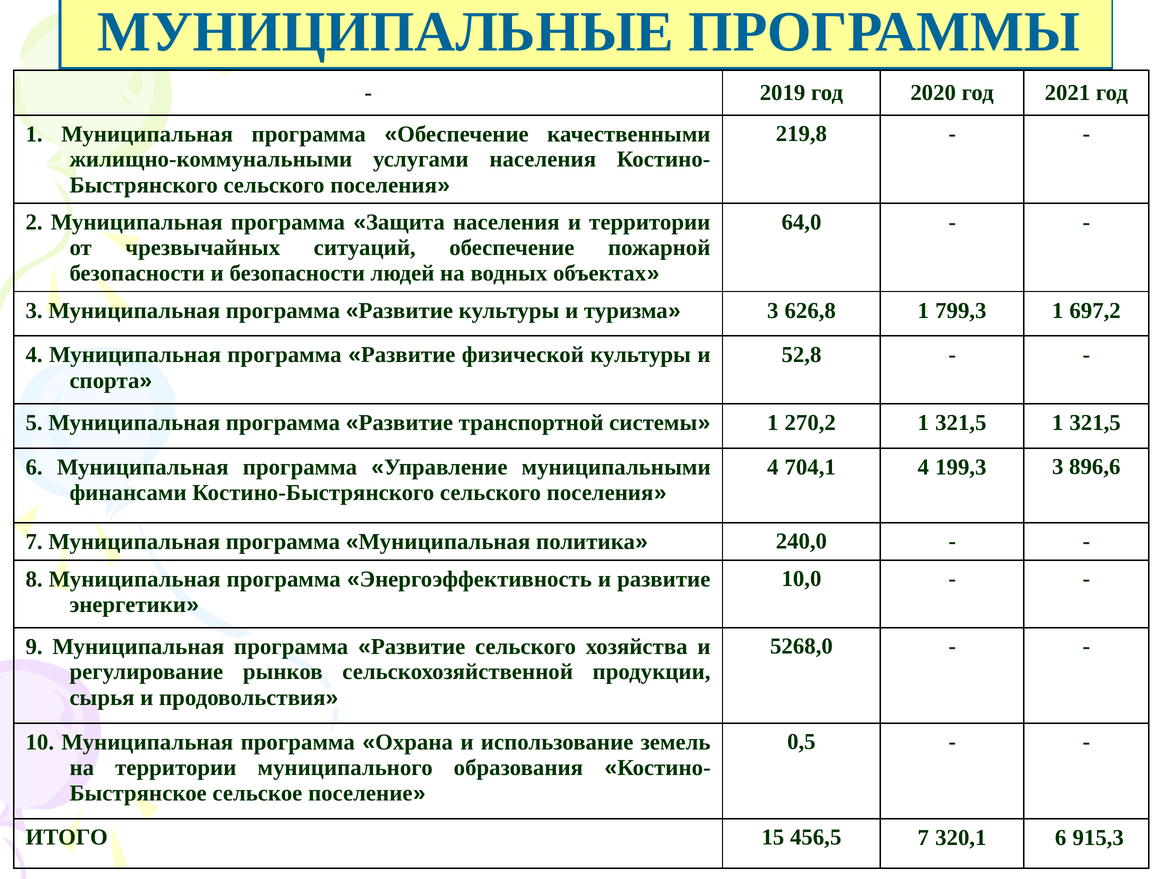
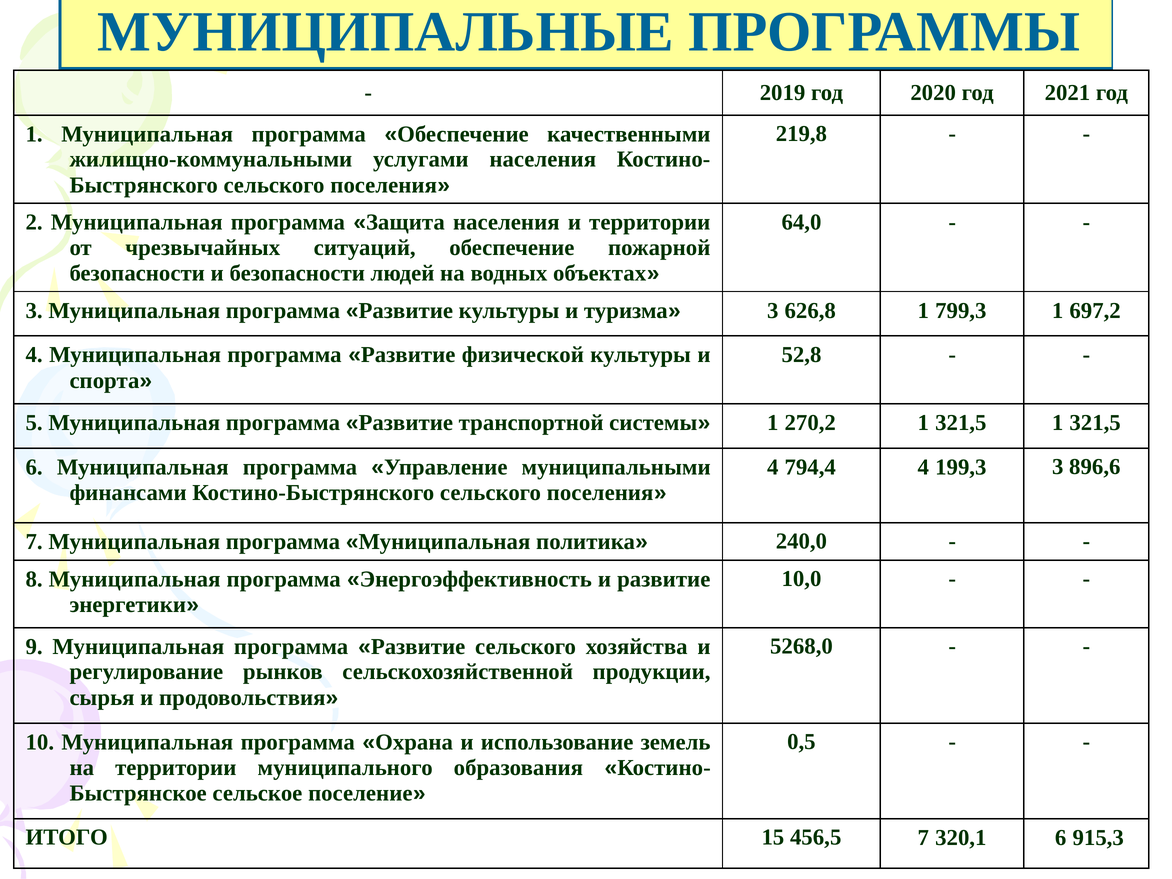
704,1: 704,1 -> 794,4 (810, 467)
